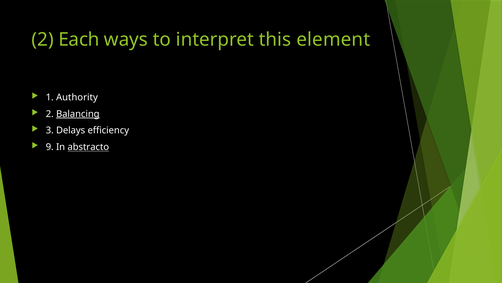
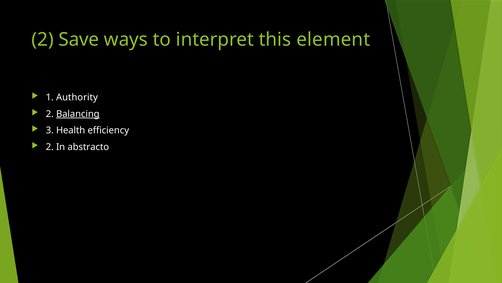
Each: Each -> Save (79, 40)
Delays: Delays -> Health (71, 130)
9: 9 -> 2 (50, 147)
abstracto underline: present -> none (88, 147)
